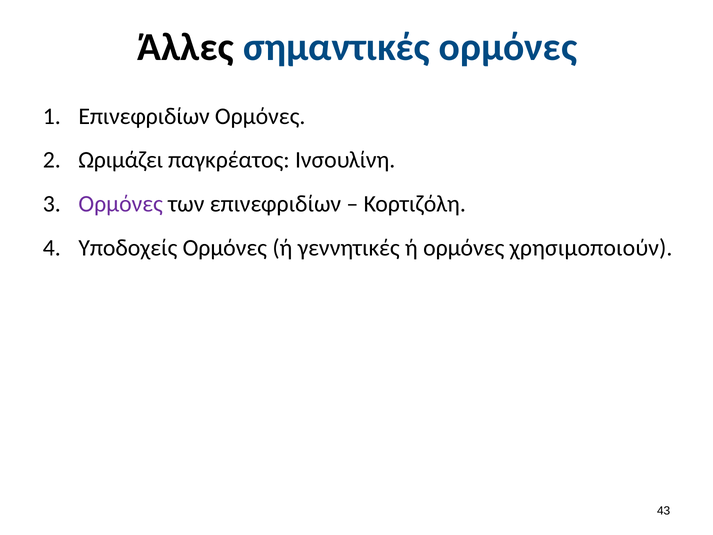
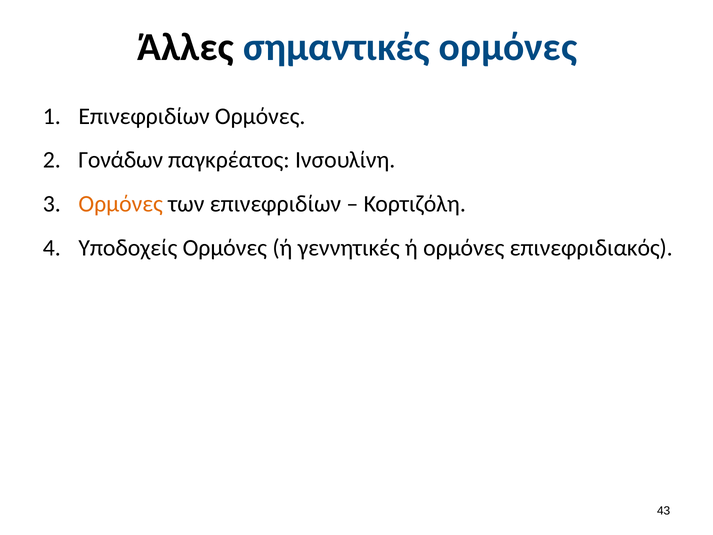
Ωριμάζει: Ωριμάζει -> Γονάδων (121, 160)
Ορμόνες colour: purple -> orange (121, 204)
χρησιμοποιούν: χρησιμοποιούν -> επινεφριδιακός (591, 248)
